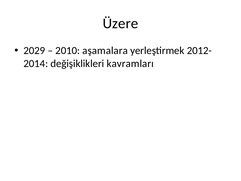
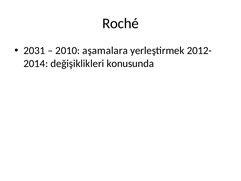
Üzere: Üzere -> Roché (121, 23)
2029: 2029 -> 2031 (34, 51)
kavramları: kavramları -> konusunda (130, 63)
